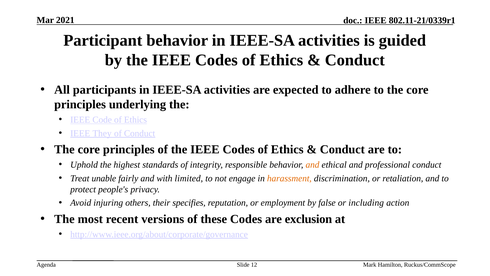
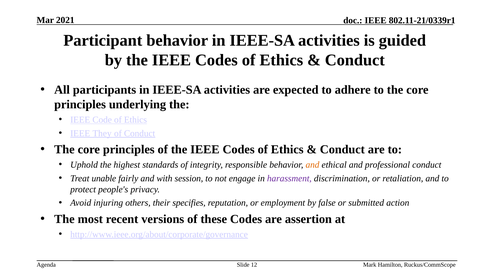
limited: limited -> session (189, 178)
harassment colour: orange -> purple (289, 178)
including: including -> submitted (366, 203)
exclusion: exclusion -> assertion (308, 219)
